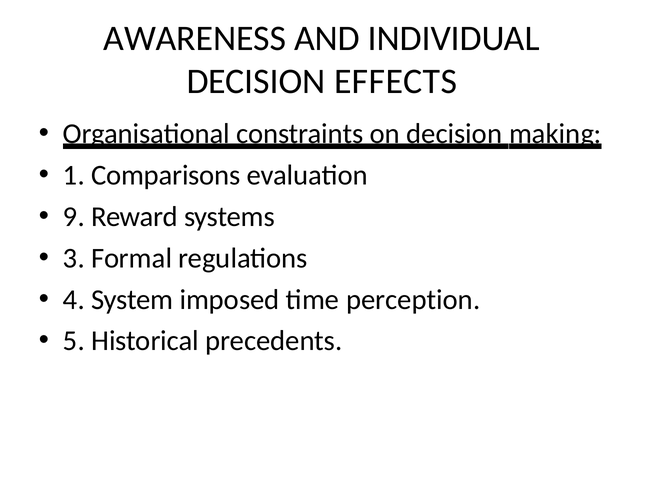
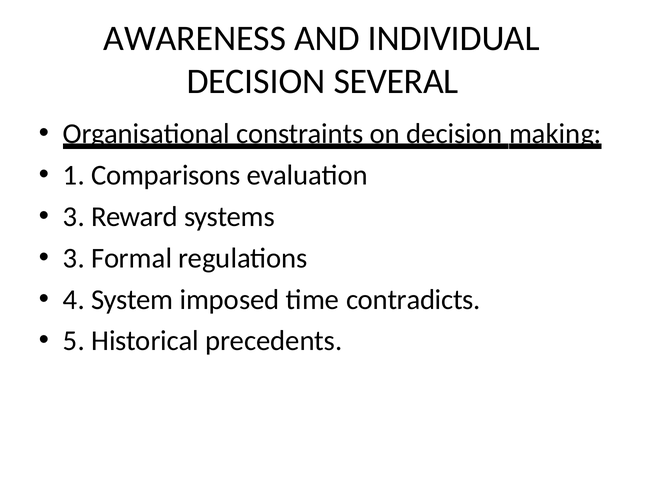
EFFECTS: EFFECTS -> SEVERAL (396, 81)
9: 9 -> 3 (74, 216)
perception: perception -> contradicts (413, 299)
